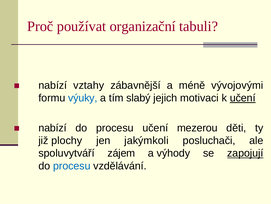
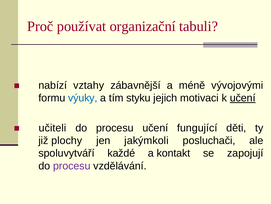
slabý: slabý -> styku (138, 98)
nabízí: nabízí -> učiteli (52, 127)
mezerou: mezerou -> fungující (197, 127)
zájem: zájem -> každé (121, 153)
výhody: výhody -> kontakt (173, 153)
zapojují underline: present -> none (245, 153)
procesu colour: blue -> purple (72, 165)
